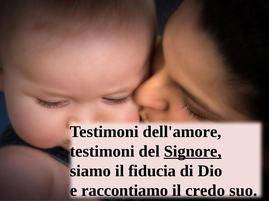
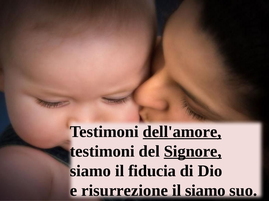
dell'amore underline: none -> present (182, 132)
raccontiamo: raccontiamo -> risurrezione (125, 191)
il credo: credo -> siamo (205, 191)
